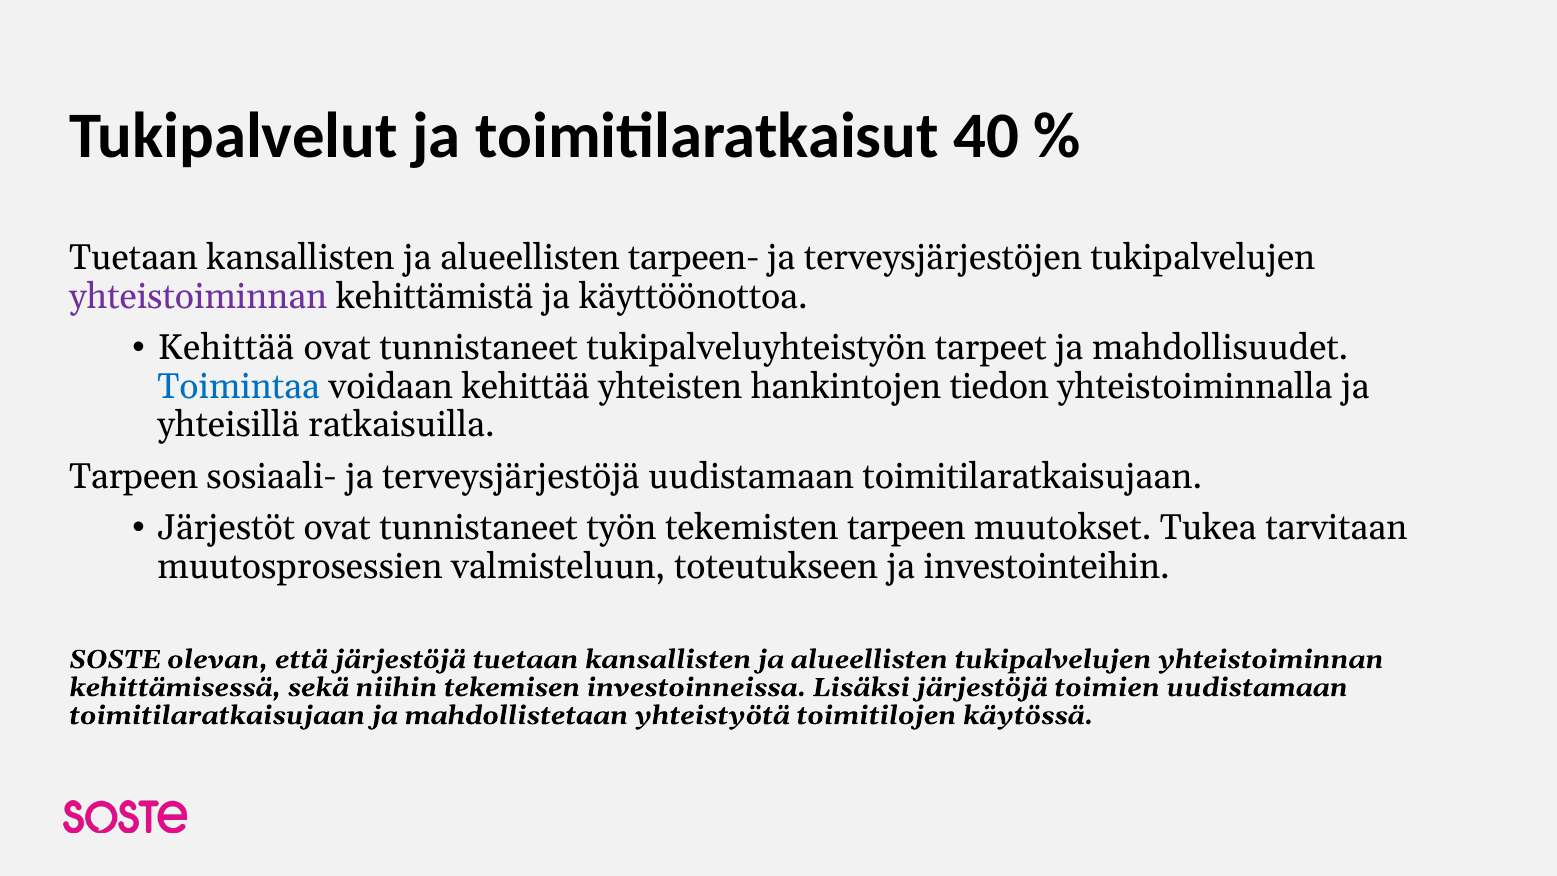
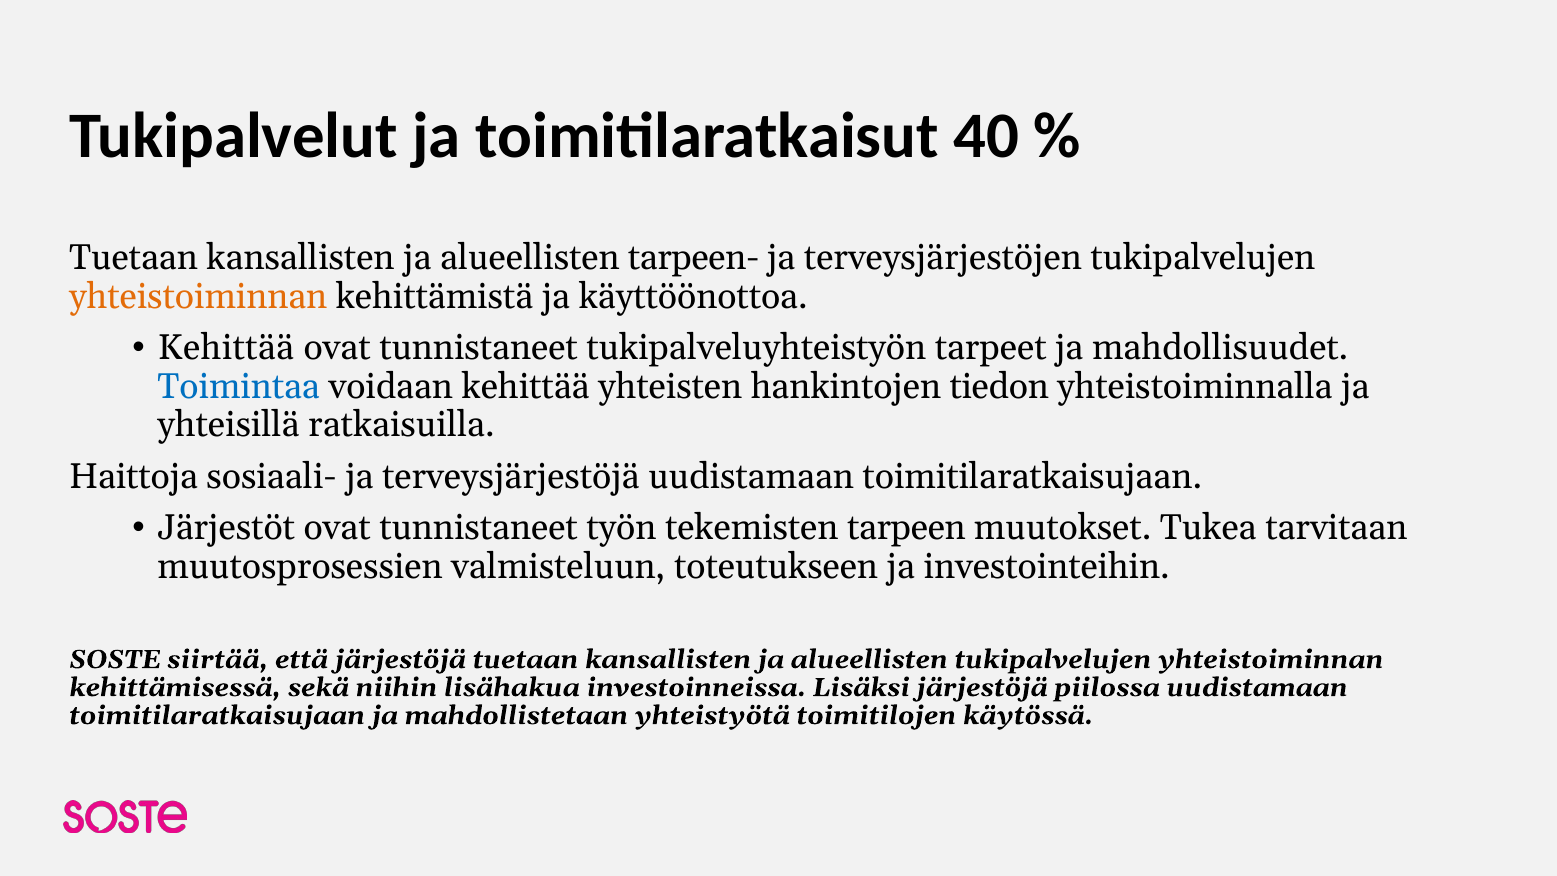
yhteistoiminnan colour: purple -> orange (198, 296)
Tarpeen: Tarpeen -> Haittoja (134, 476)
olevan: olevan -> siirtää (218, 659)
tekemisen: tekemisen -> lisähakua (512, 687)
toimien: toimien -> piilossa (1107, 687)
